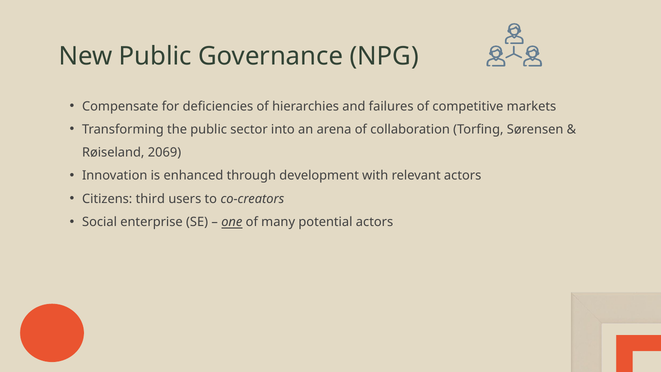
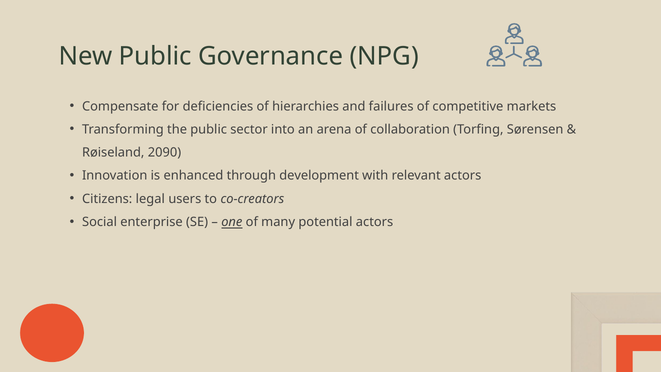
2069: 2069 -> 2090 (164, 152)
third: third -> legal (150, 199)
